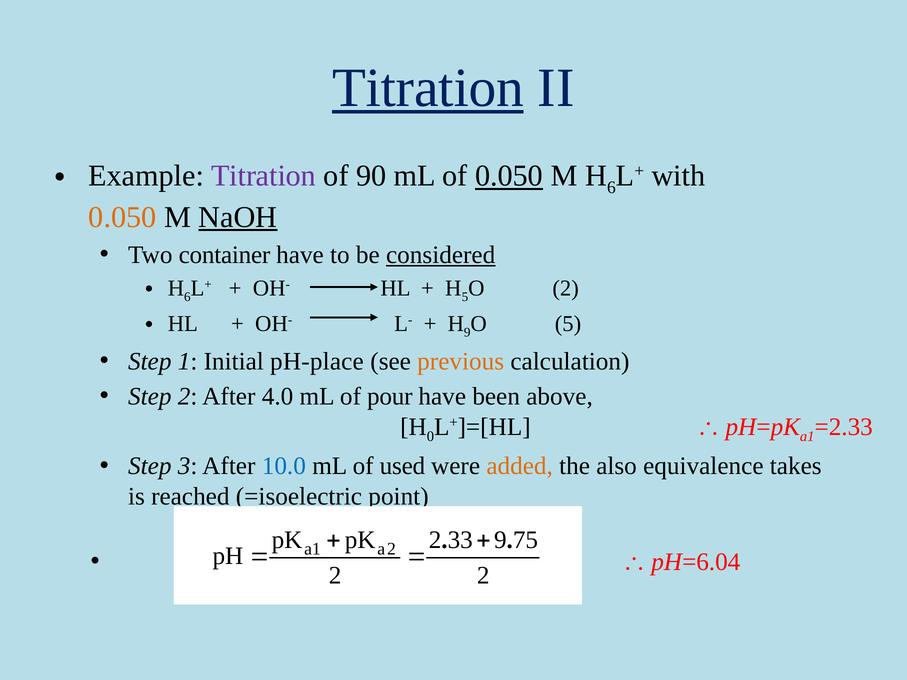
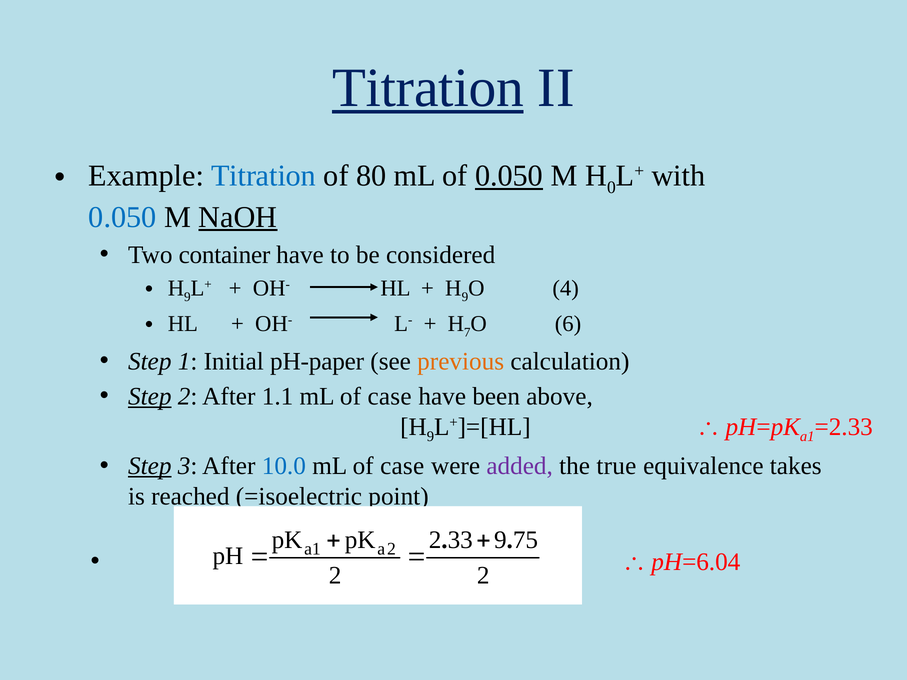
Titration colour: purple -> blue (264, 176)
90: 90 -> 80 (371, 176)
6: 6 -> 0 (611, 188)
0.050 colour: orange -> blue (122, 217)
considered underline: present -> none (441, 255)
6: 6 -> 9 (187, 297)
5: 5 -> 9 (465, 297)
2: 2 -> 4 (566, 288)
9: 9 -> 7 (467, 333)
5: 5 -> 6 (568, 324)
pH-place: pH-place -> pH-paper (317, 361)
Step underline: none -> present (150, 397)
4.0: 4.0 -> 1.1 (278, 397)
pour: pour -> case (390, 397)
0: 0 -> 9 (430, 437)
Step underline: none -> present (150, 466)
used: used -> case (402, 466)
added colour: orange -> purple (520, 466)
also: also -> true (616, 466)
